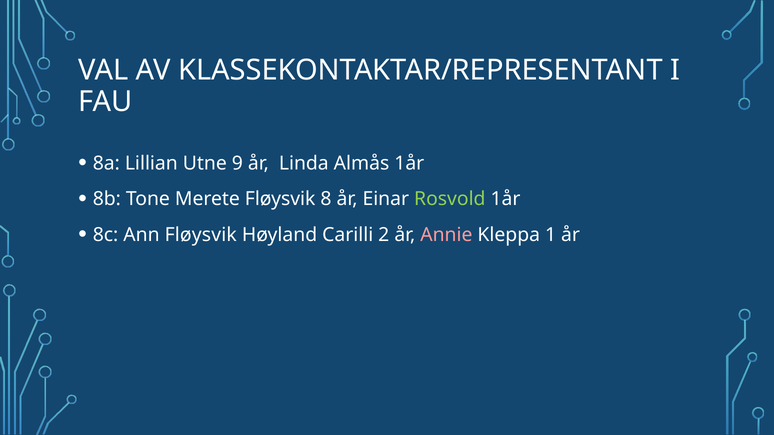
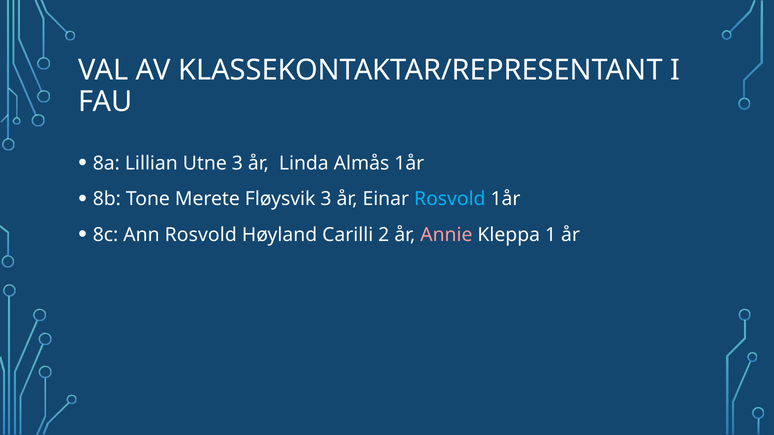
Utne 9: 9 -> 3 (237, 163)
Fløysvik 8: 8 -> 3 (326, 199)
Rosvold colour: light green -> light blue (450, 199)
Ann Fløysvik: Fløysvik -> Rosvold (201, 235)
